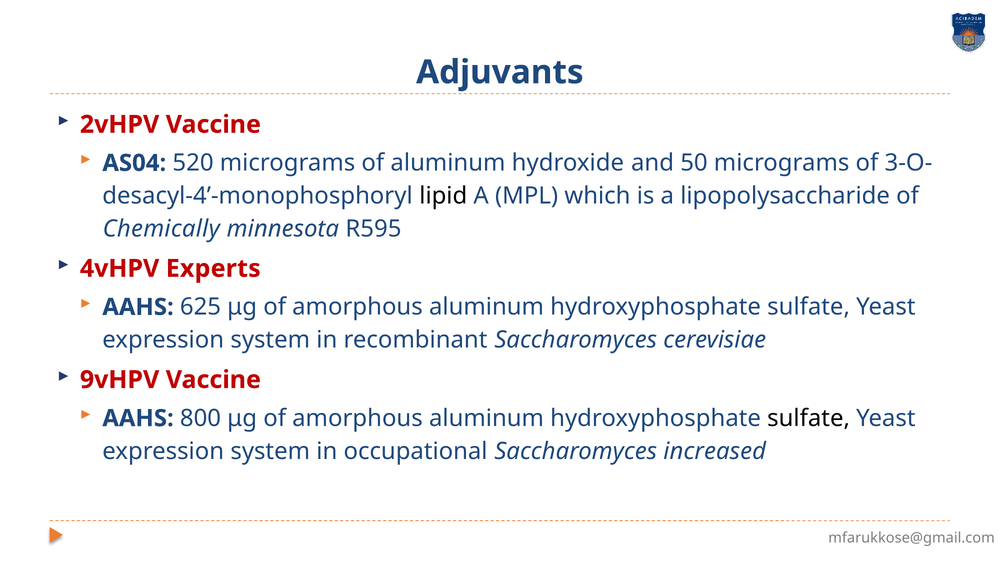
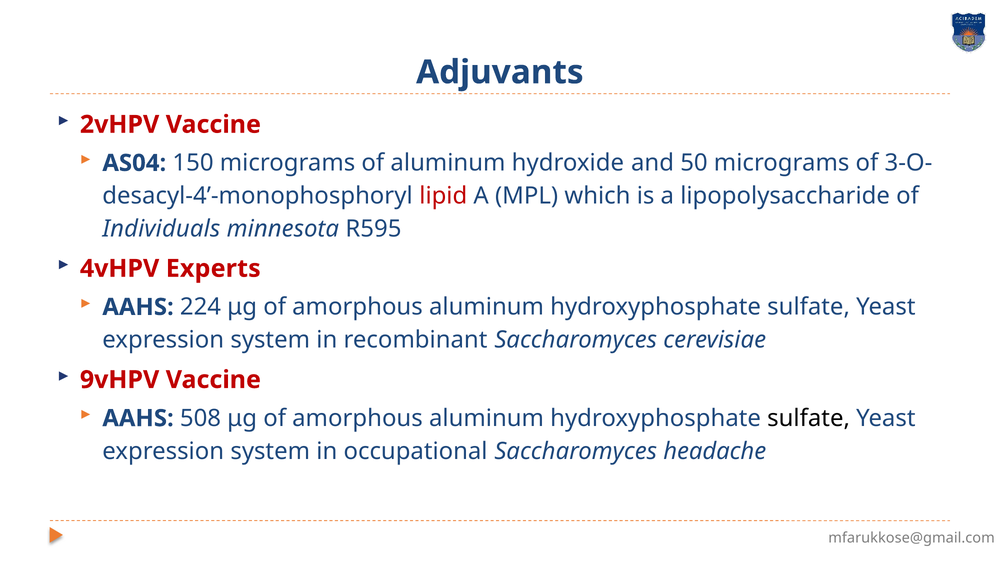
520: 520 -> 150 (193, 163)
lipid colour: black -> red (443, 196)
Chemically: Chemically -> Individuals (161, 229)
625: 625 -> 224 (200, 307)
800: 800 -> 508 (200, 419)
increased: increased -> headache (715, 452)
